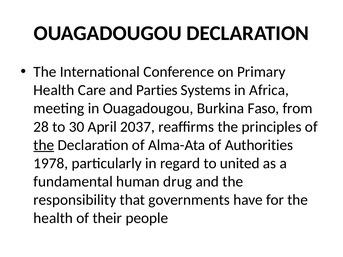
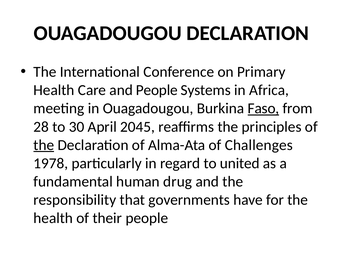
and Parties: Parties -> People (157, 90)
Faso underline: none -> present (263, 109)
2037: 2037 -> 2045 (138, 127)
Authorities: Authorities -> Challenges (259, 145)
